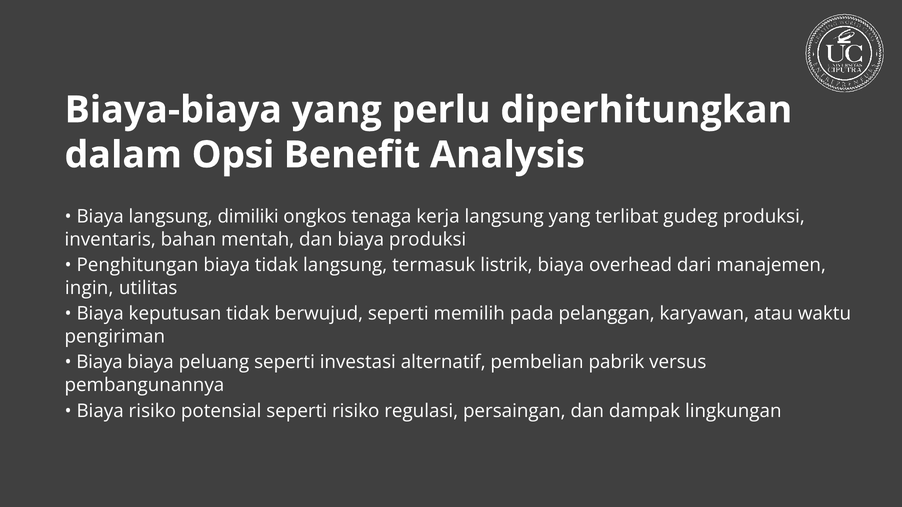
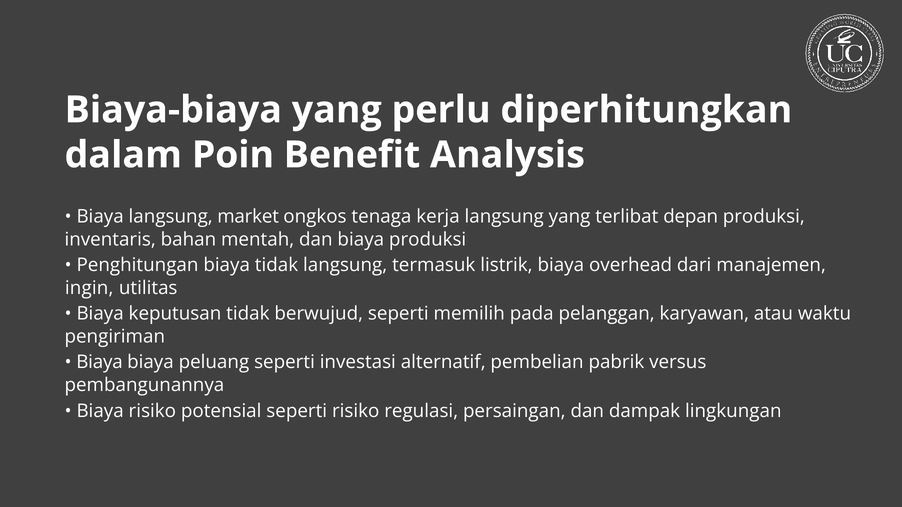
Opsi: Opsi -> Poin (233, 155)
dimiliki: dimiliki -> market (248, 217)
gudeg: gudeg -> depan (691, 217)
